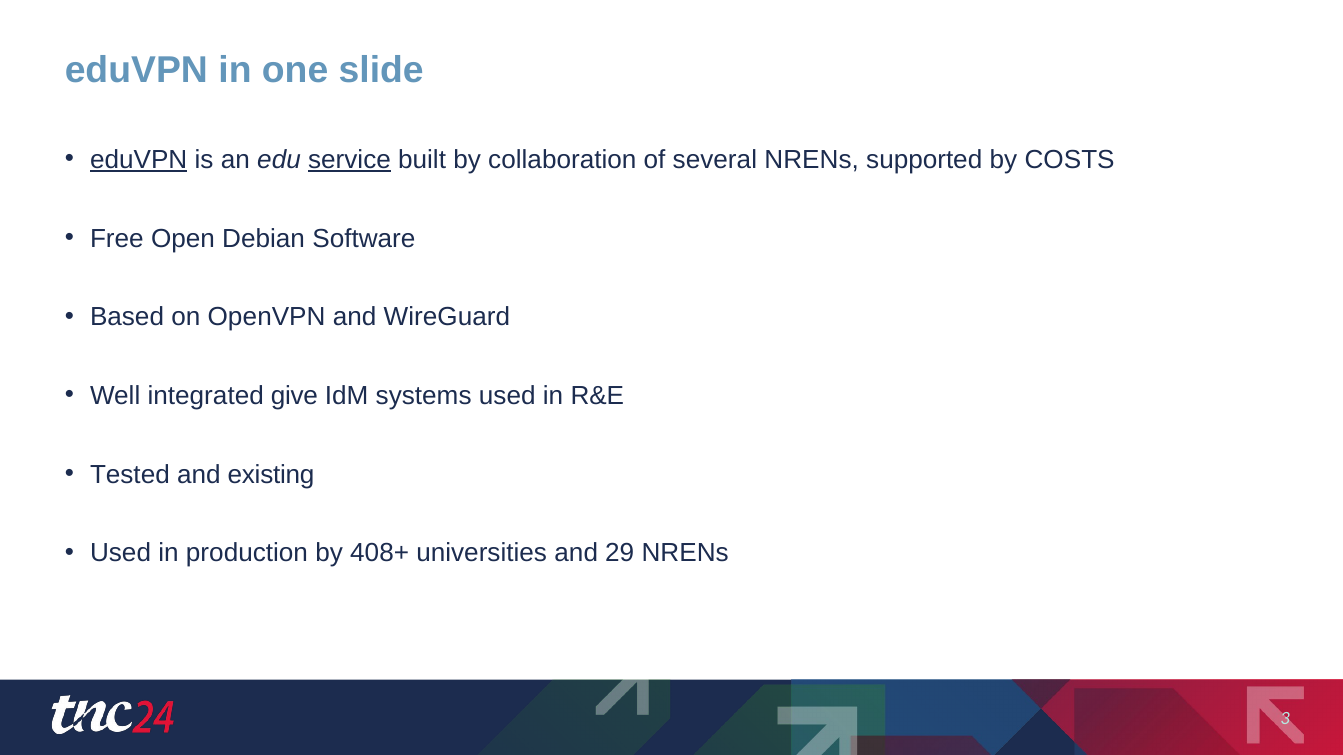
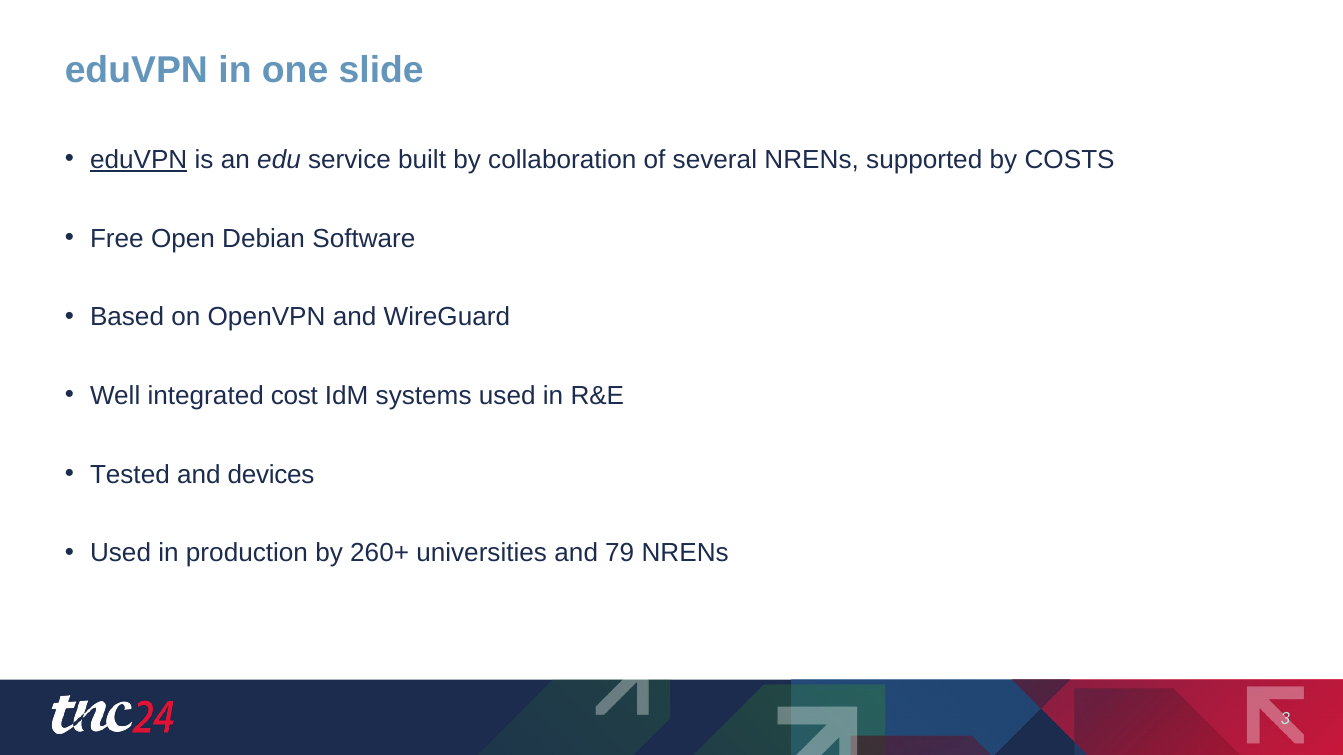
service underline: present -> none (349, 160)
give: give -> cost (294, 396)
existing: existing -> devices (271, 475)
408+: 408+ -> 260+ (380, 554)
29: 29 -> 79 (620, 554)
